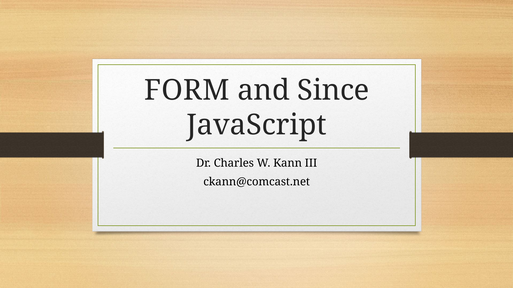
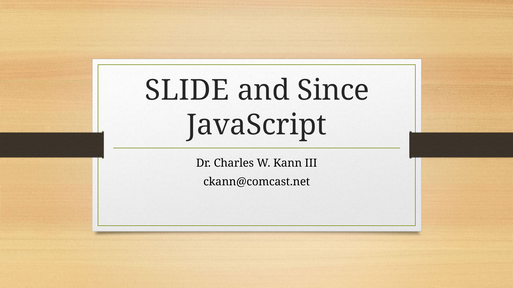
FORM: FORM -> SLIDE (187, 91)
